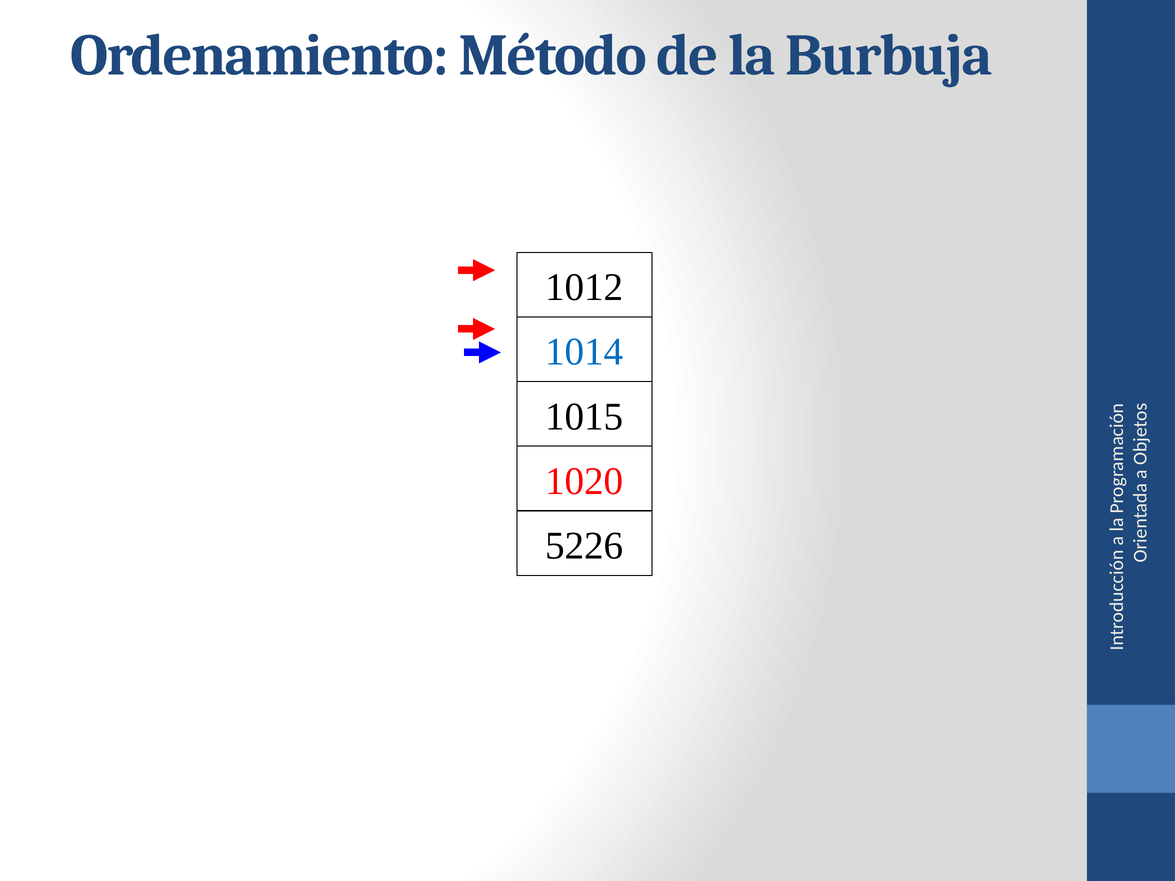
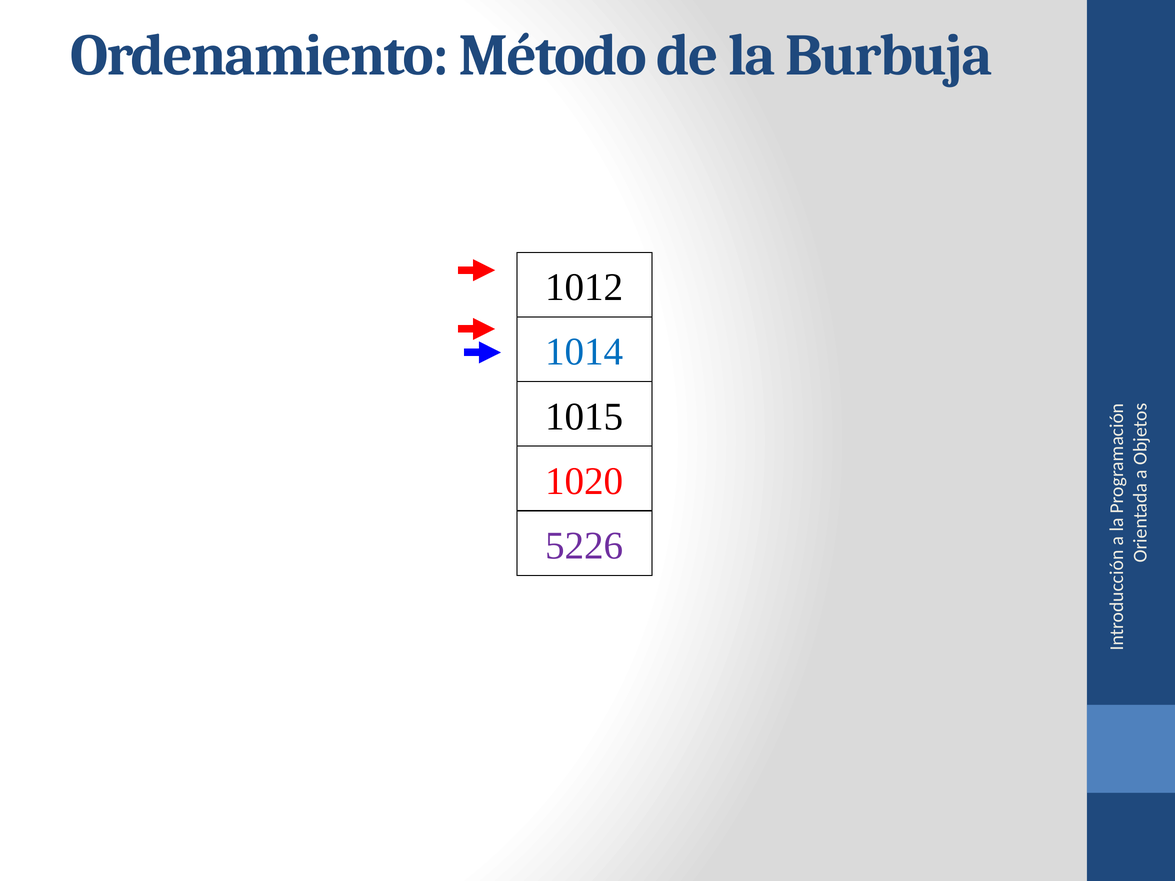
5226 colour: black -> purple (584, 546)
